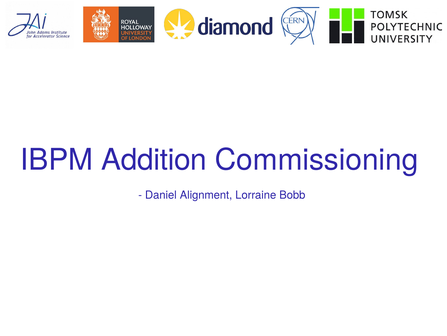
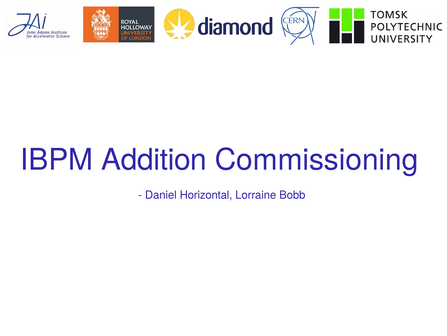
Alignment: Alignment -> Horizontal (206, 195)
